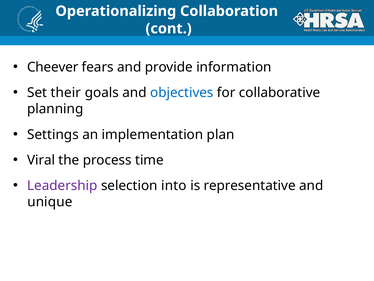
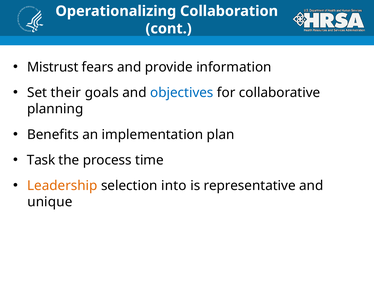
Cheever: Cheever -> Mistrust (53, 67)
Settings: Settings -> Benefits (53, 134)
Viral: Viral -> Task (41, 160)
Leadership colour: purple -> orange (62, 185)
